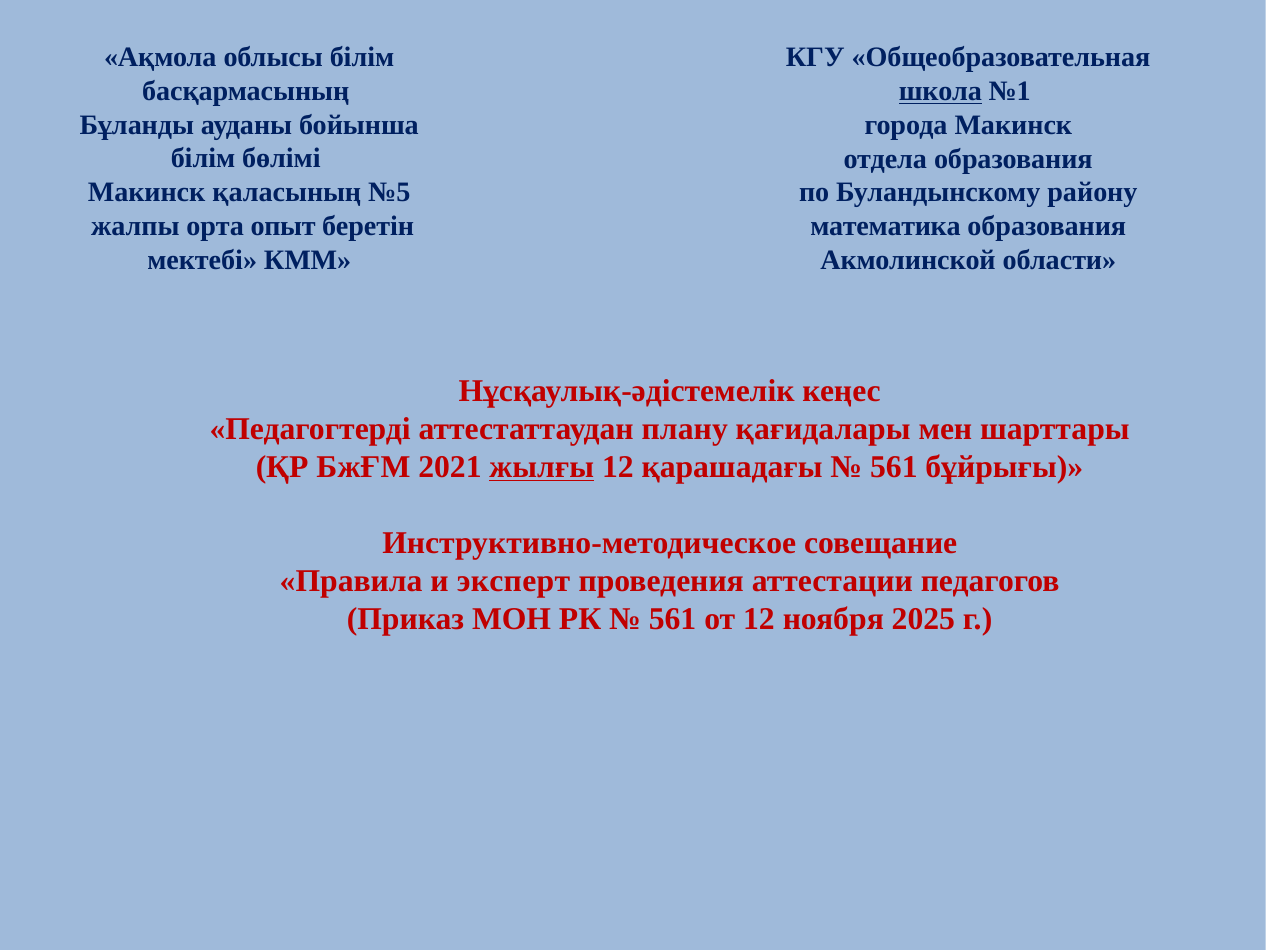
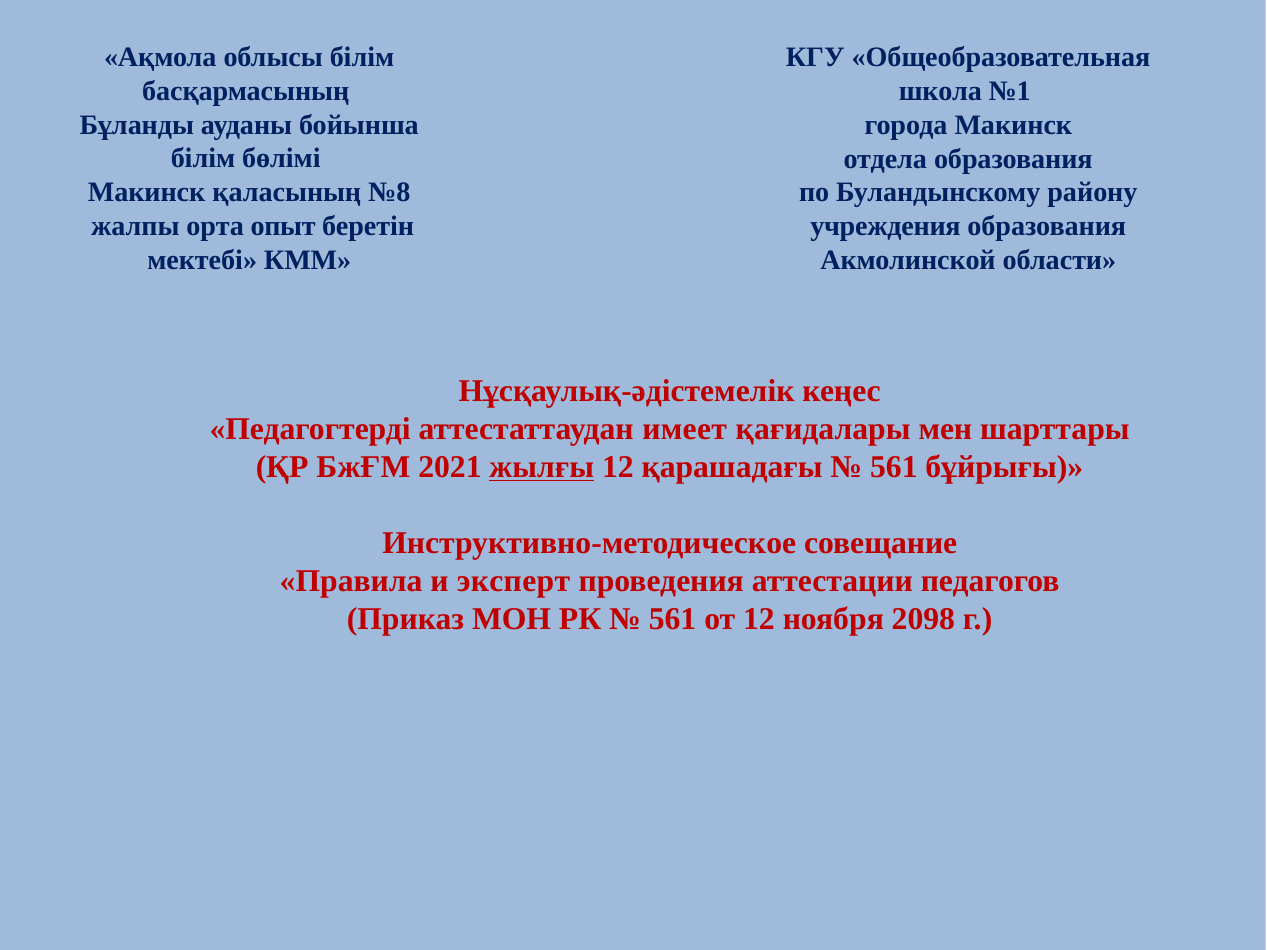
школа underline: present -> none (940, 91)
№5: №5 -> №8 (389, 192)
математика: математика -> учреждения (885, 226)
плану: плану -> имеет (685, 429)
2025: 2025 -> 2098 (923, 619)
